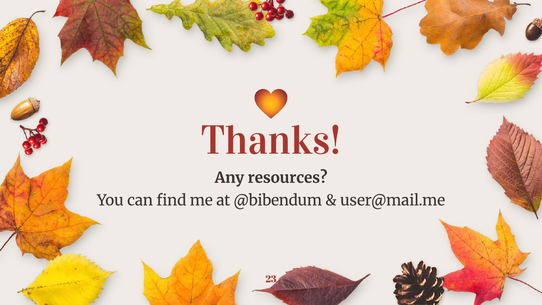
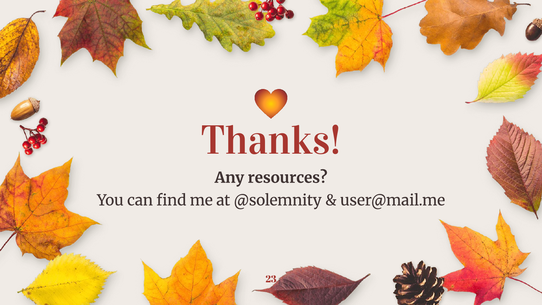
@bibendum: @bibendum -> @solemnity (278, 200)
